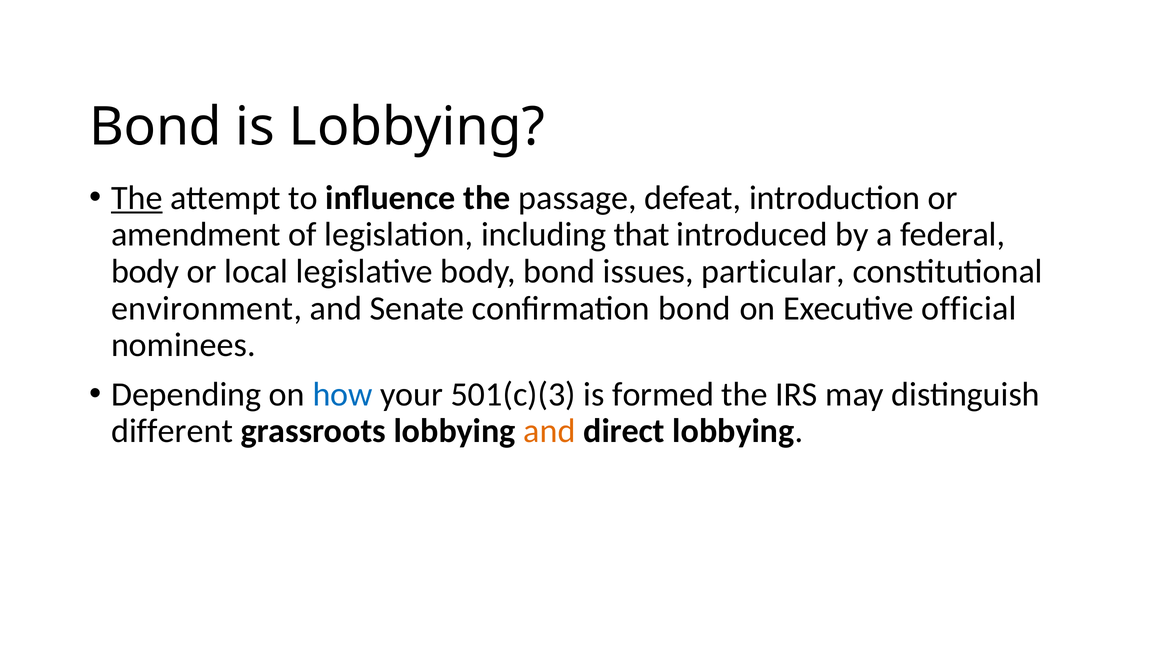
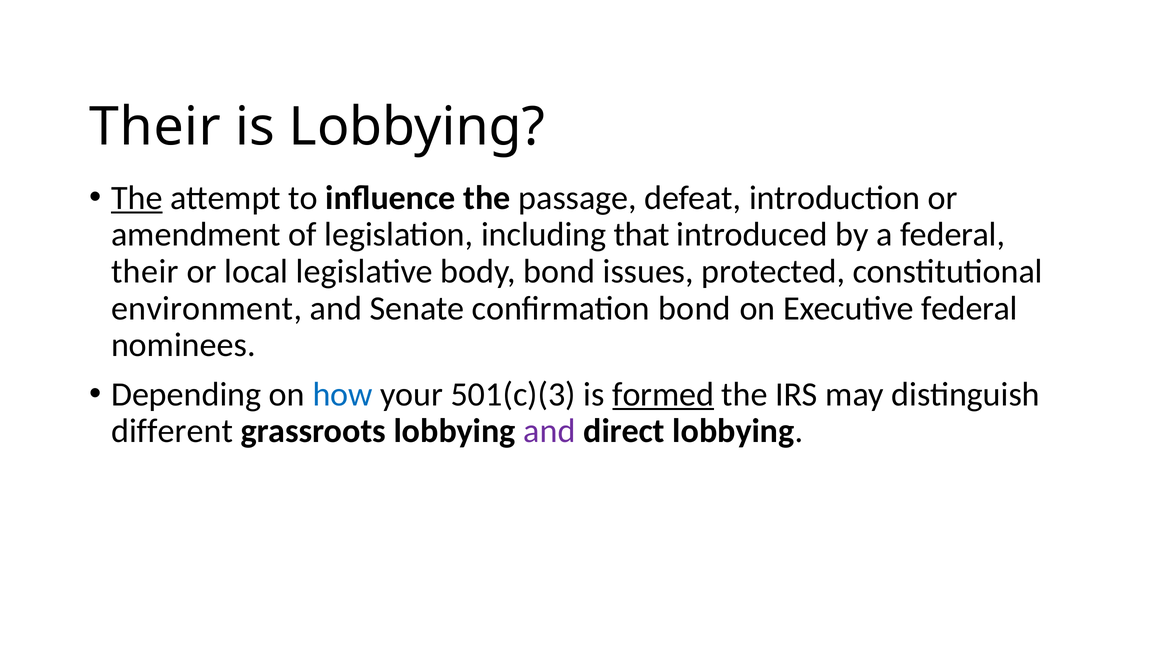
Bond: Bond -> Their (155, 127)
body: body -> their (145, 272)
particular: particular -> protected (773, 272)
Executive official: official -> federal (969, 308)
formed underline: none -> present (663, 394)
and colour: orange -> purple (549, 431)
